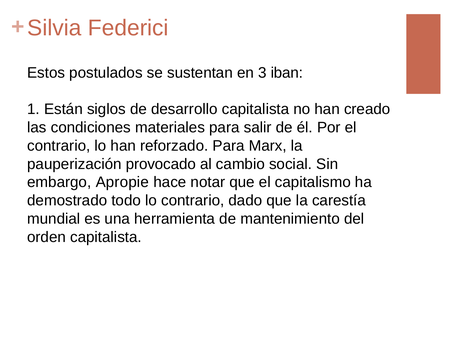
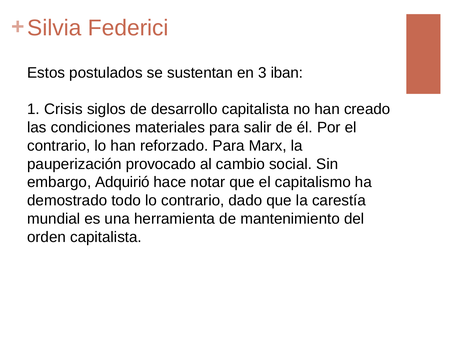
Están: Están -> Crisis (63, 109)
Apropie: Apropie -> Adquirió (122, 182)
